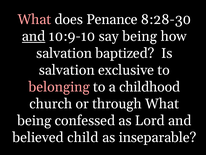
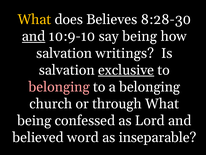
What colour: pink -> yellow (34, 19)
Penance: Penance -> Believes (112, 19)
baptized: baptized -> writings (125, 53)
exclusive underline: none -> present (126, 70)
a childhood: childhood -> belonging (150, 87)
child: child -> word (83, 137)
